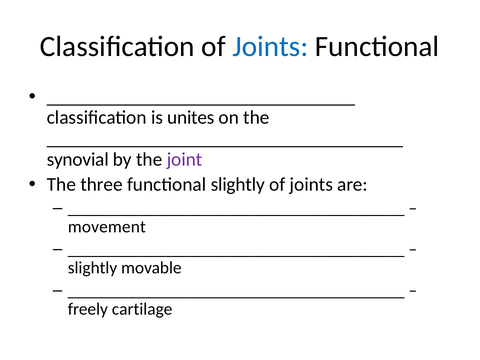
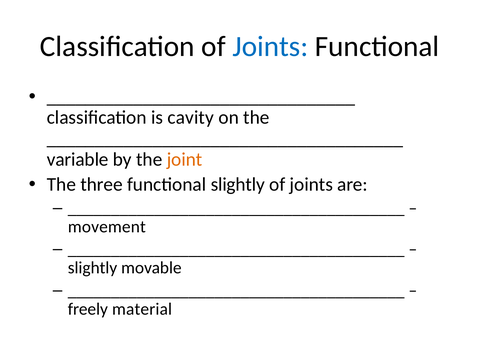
unites: unites -> cavity (191, 118)
synovial: synovial -> variable (78, 159)
joint colour: purple -> orange (185, 159)
cartilage: cartilage -> material (142, 309)
